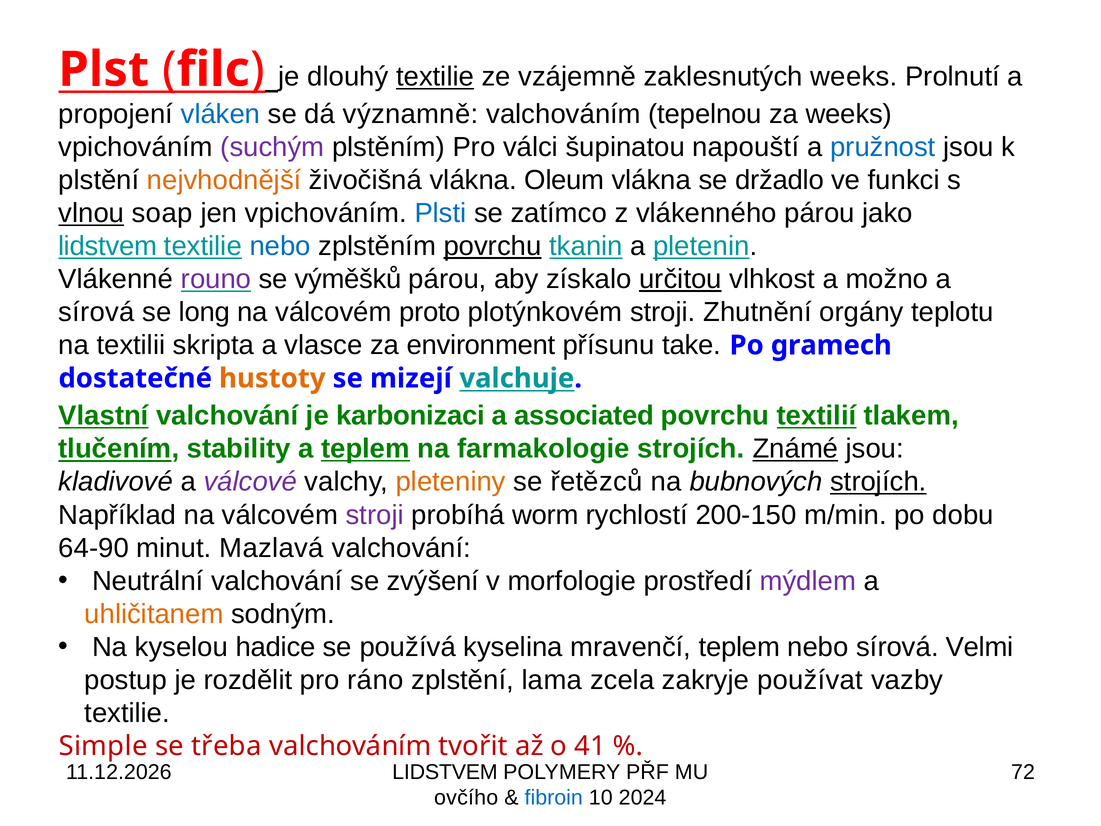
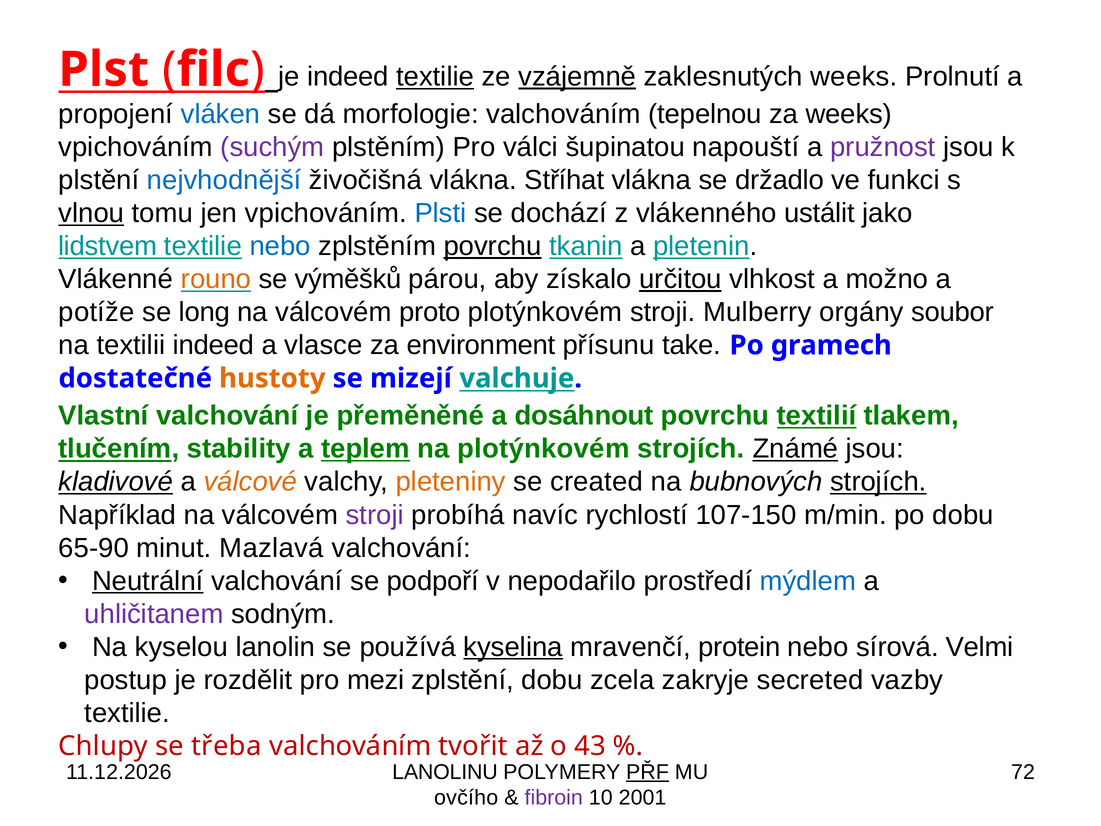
je dlouhý: dlouhý -> indeed (348, 77)
vzájemně underline: none -> present (577, 77)
významně: významně -> morfologie (411, 114)
pružnost colour: blue -> purple (883, 147)
nejvhodnější colour: orange -> blue (224, 180)
Oleum: Oleum -> Stříhat (564, 180)
soap: soap -> tomu (162, 213)
zatímco: zatímco -> dochází (559, 213)
vlákenného párou: párou -> ustálit (820, 213)
rouno colour: purple -> orange (216, 279)
sírová: sírová -> potíže (97, 312)
Zhutnění: Zhutnění -> Mulberry (757, 312)
teplotu: teplotu -> soubor (953, 312)
textilii skripta: skripta -> indeed (214, 345)
Vlastní underline: present -> none (104, 416)
karbonizaci: karbonizaci -> přeměněné (410, 416)
associated: associated -> dosáhnout (584, 416)
na farmakologie: farmakologie -> plotýnkovém (543, 449)
kladivové underline: none -> present (116, 482)
válcové colour: purple -> orange (250, 482)
řetězců: řetězců -> created (597, 482)
worm: worm -> navíc (545, 515)
200-150: 200-150 -> 107-150 (746, 515)
64-90: 64-90 -> 65-90 (94, 548)
Neutrální underline: none -> present (148, 581)
zvýšení: zvýšení -> podpoří (433, 581)
morfologie: morfologie -> nepodařilo (572, 581)
mýdlem colour: purple -> blue (808, 581)
uhličitanem colour: orange -> purple (154, 614)
hadice: hadice -> lanolin (275, 647)
kyselina underline: none -> present (513, 647)
mravenčí teplem: teplem -> protein (739, 647)
ráno: ráno -> mezi (376, 680)
zplstění lama: lama -> dobu (552, 680)
používat: používat -> secreted (810, 680)
Simple: Simple -> Chlupy (103, 746)
41: 41 -> 43 (590, 746)
LIDSTVEM: LIDSTVEM -> LANOLINU (445, 772)
PŘF underline: none -> present (647, 772)
fibroin colour: blue -> purple (554, 798)
2024: 2024 -> 2001 (643, 798)
